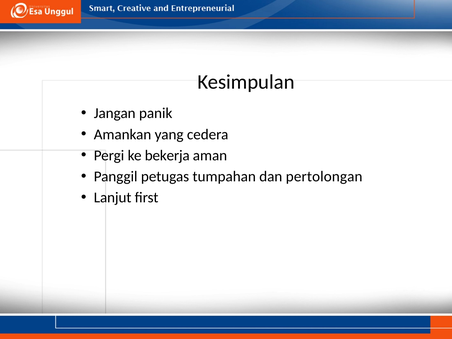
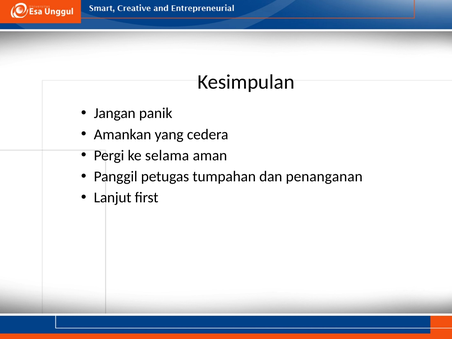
bekerja: bekerja -> selama (167, 155)
pertolongan: pertolongan -> penanganan (324, 177)
